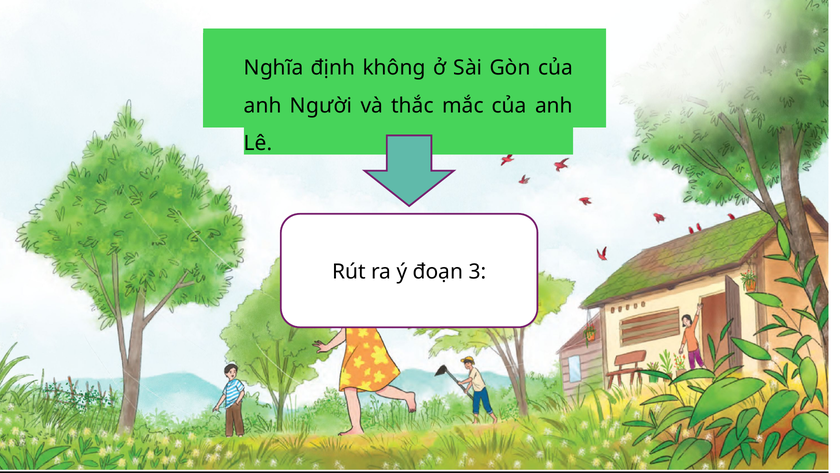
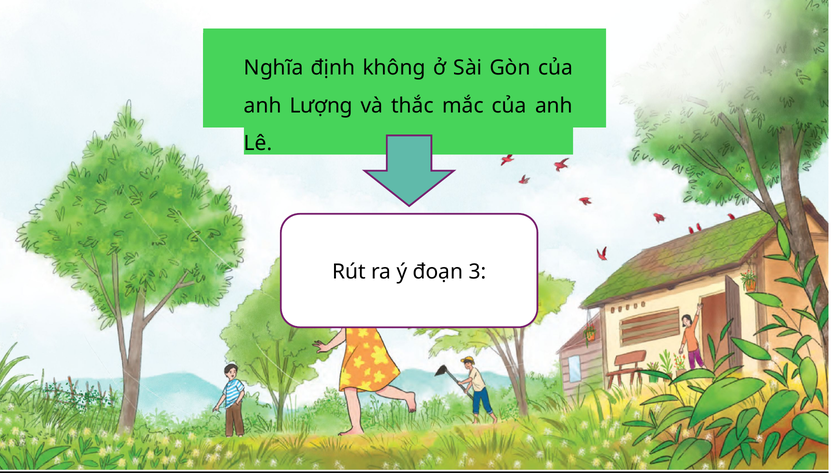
Người: Người -> Lượng (321, 106)
